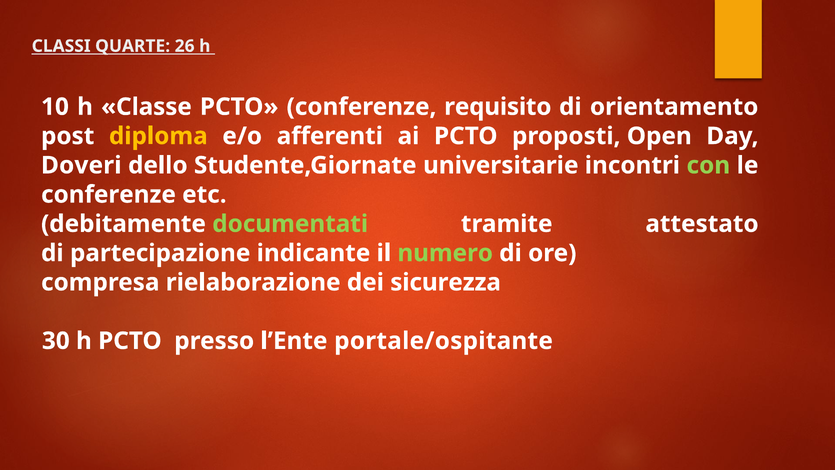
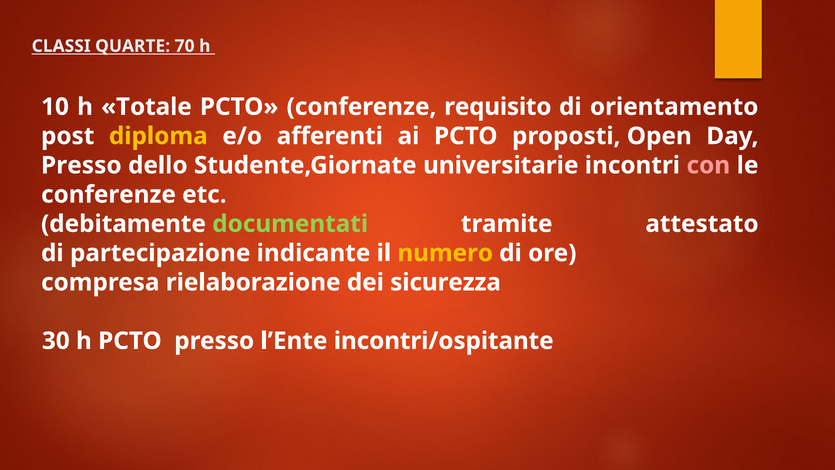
26: 26 -> 70 (185, 46)
Classe: Classe -> Totale (146, 107)
Doveri: Doveri -> Presso (81, 165)
con colour: light green -> pink (708, 165)
numero colour: light green -> yellow (445, 253)
portale/ospitante: portale/ospitante -> incontri/ospitante (444, 341)
